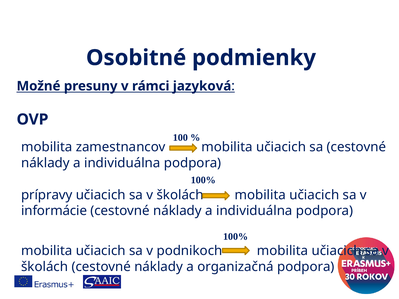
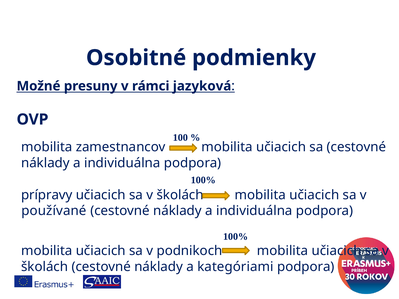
informácie: informácie -> používané (54, 211)
organizačná: organizačná -> kategóriami (235, 267)
